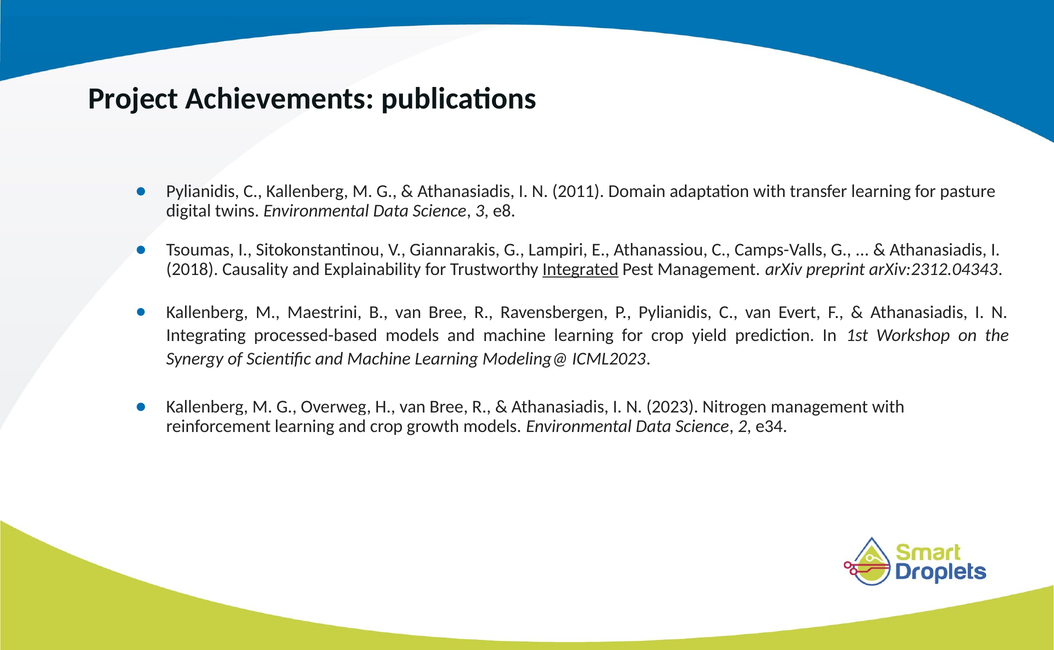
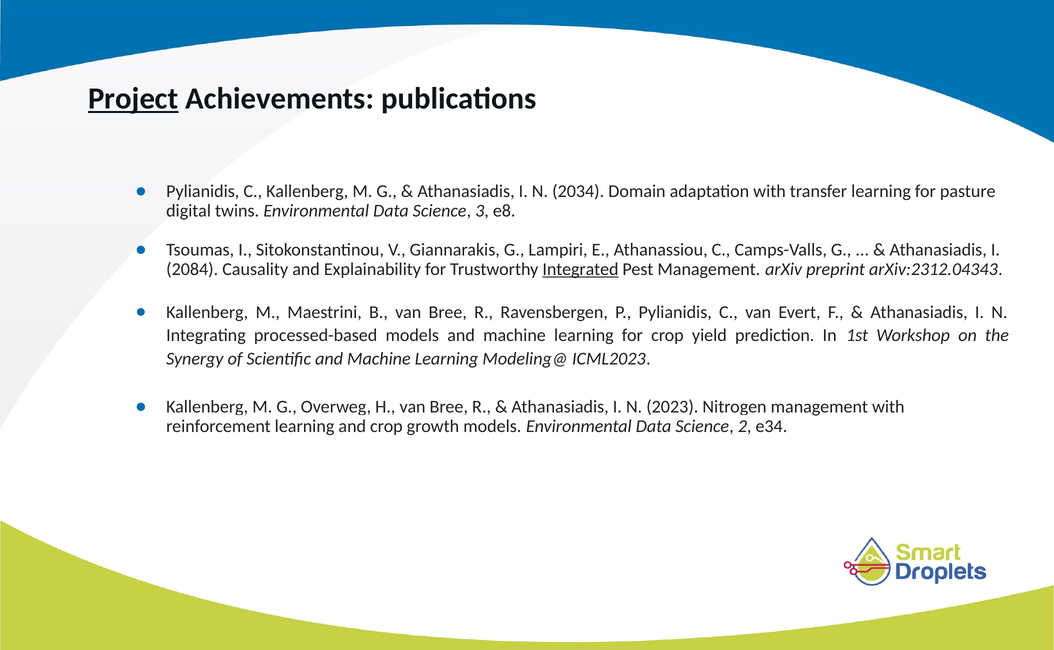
Project underline: none -> present (133, 99)
2011: 2011 -> 2034 (578, 191)
2018: 2018 -> 2084 (192, 270)
